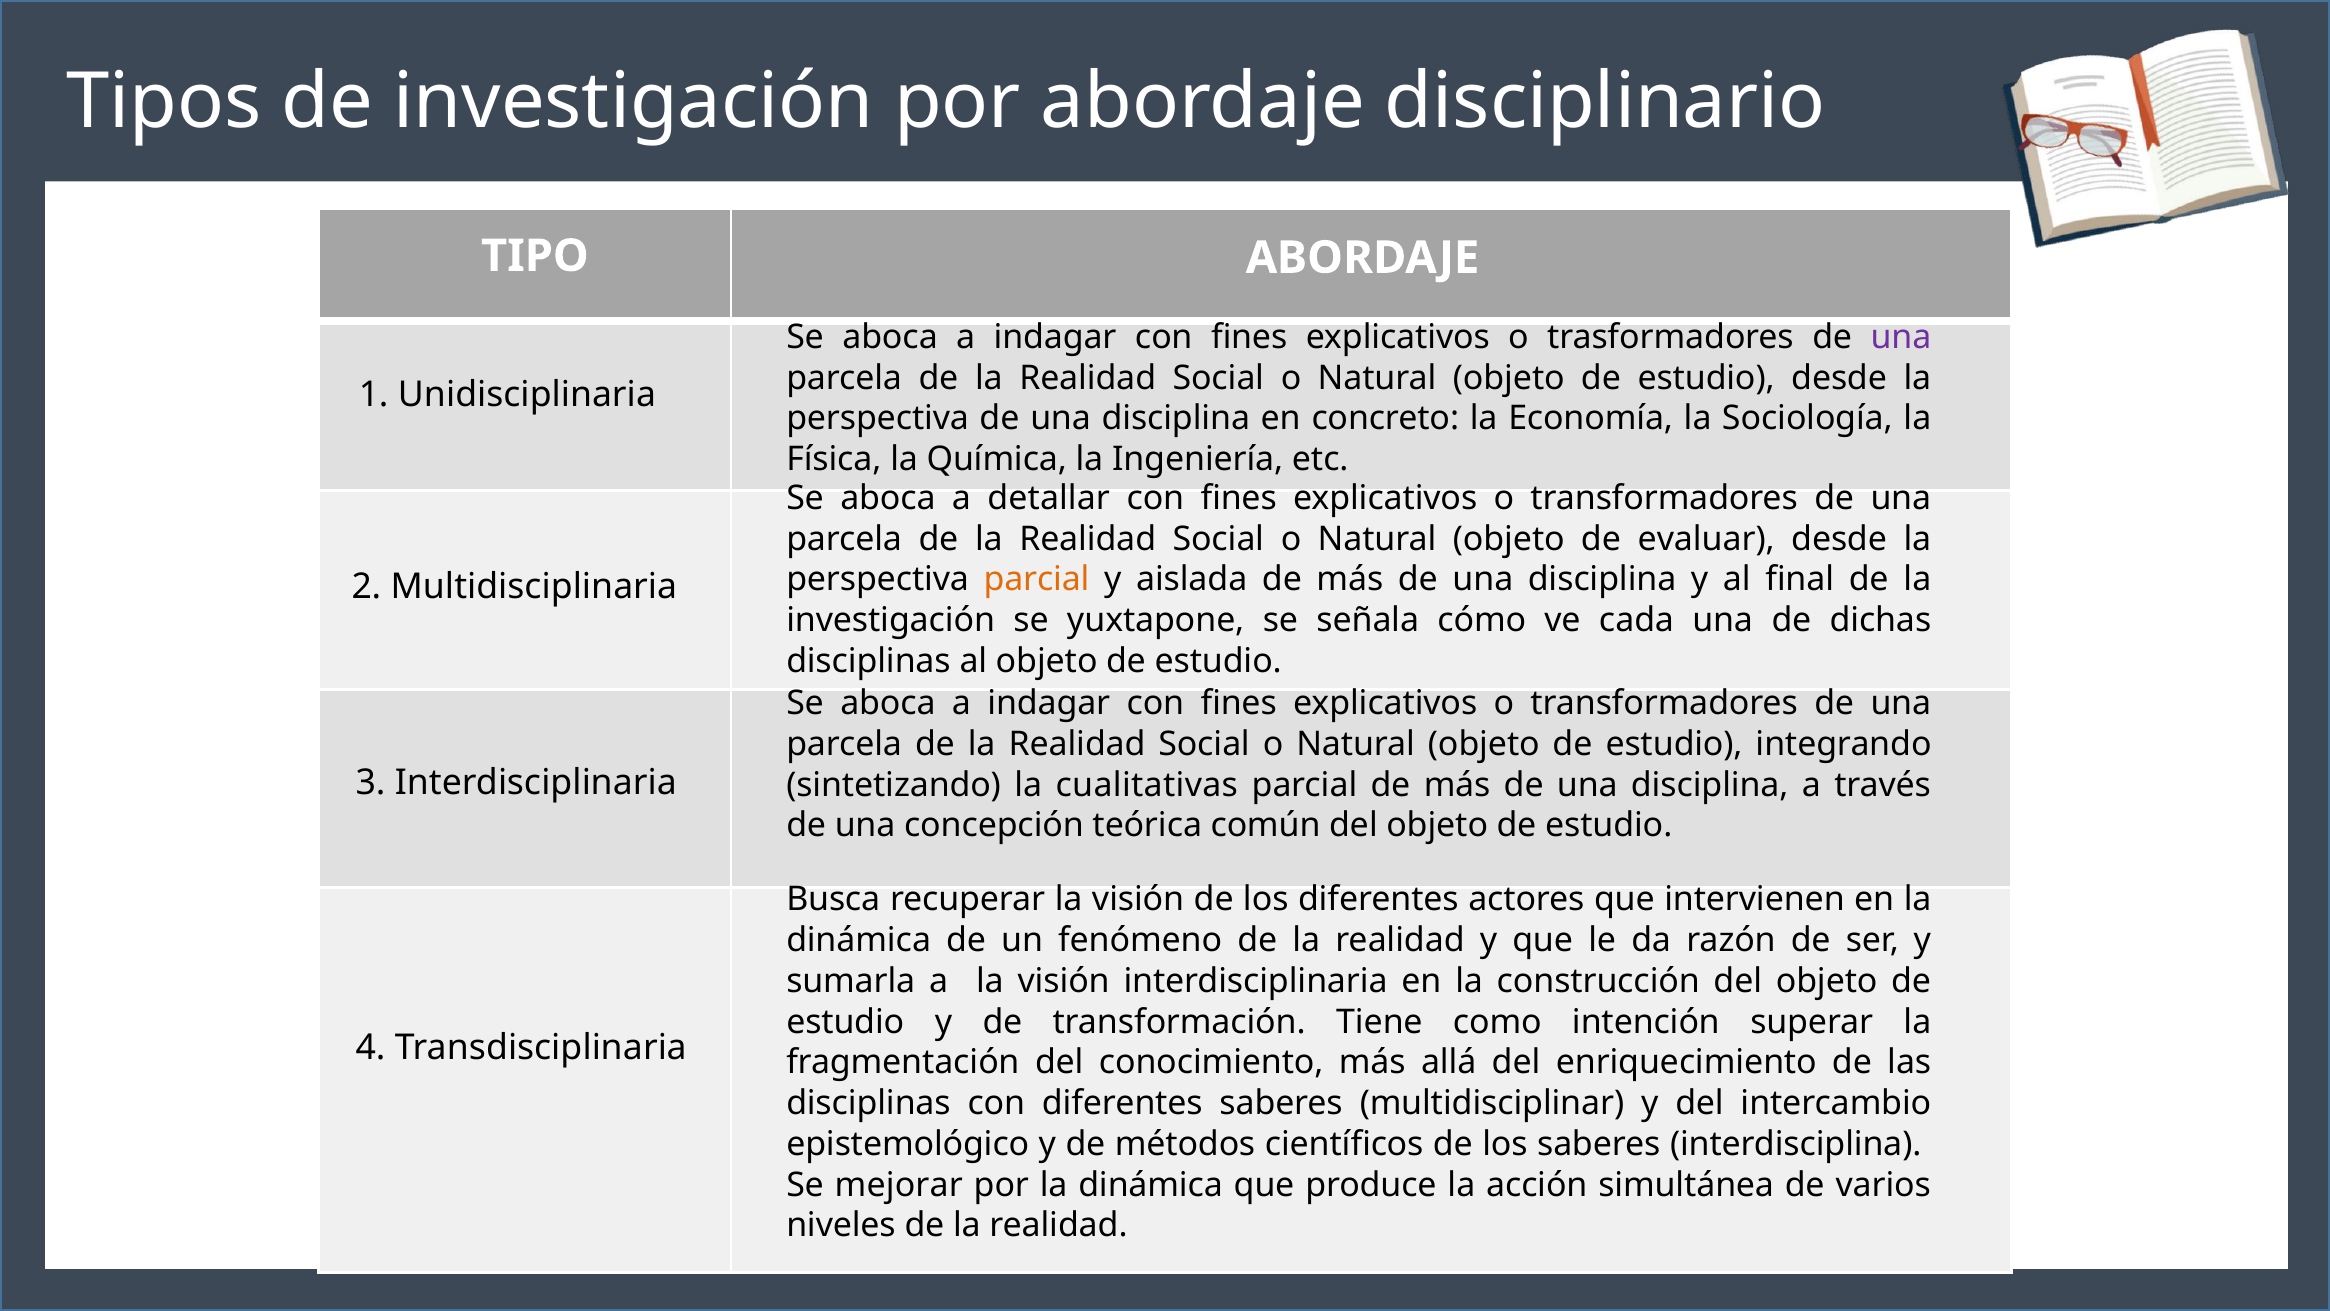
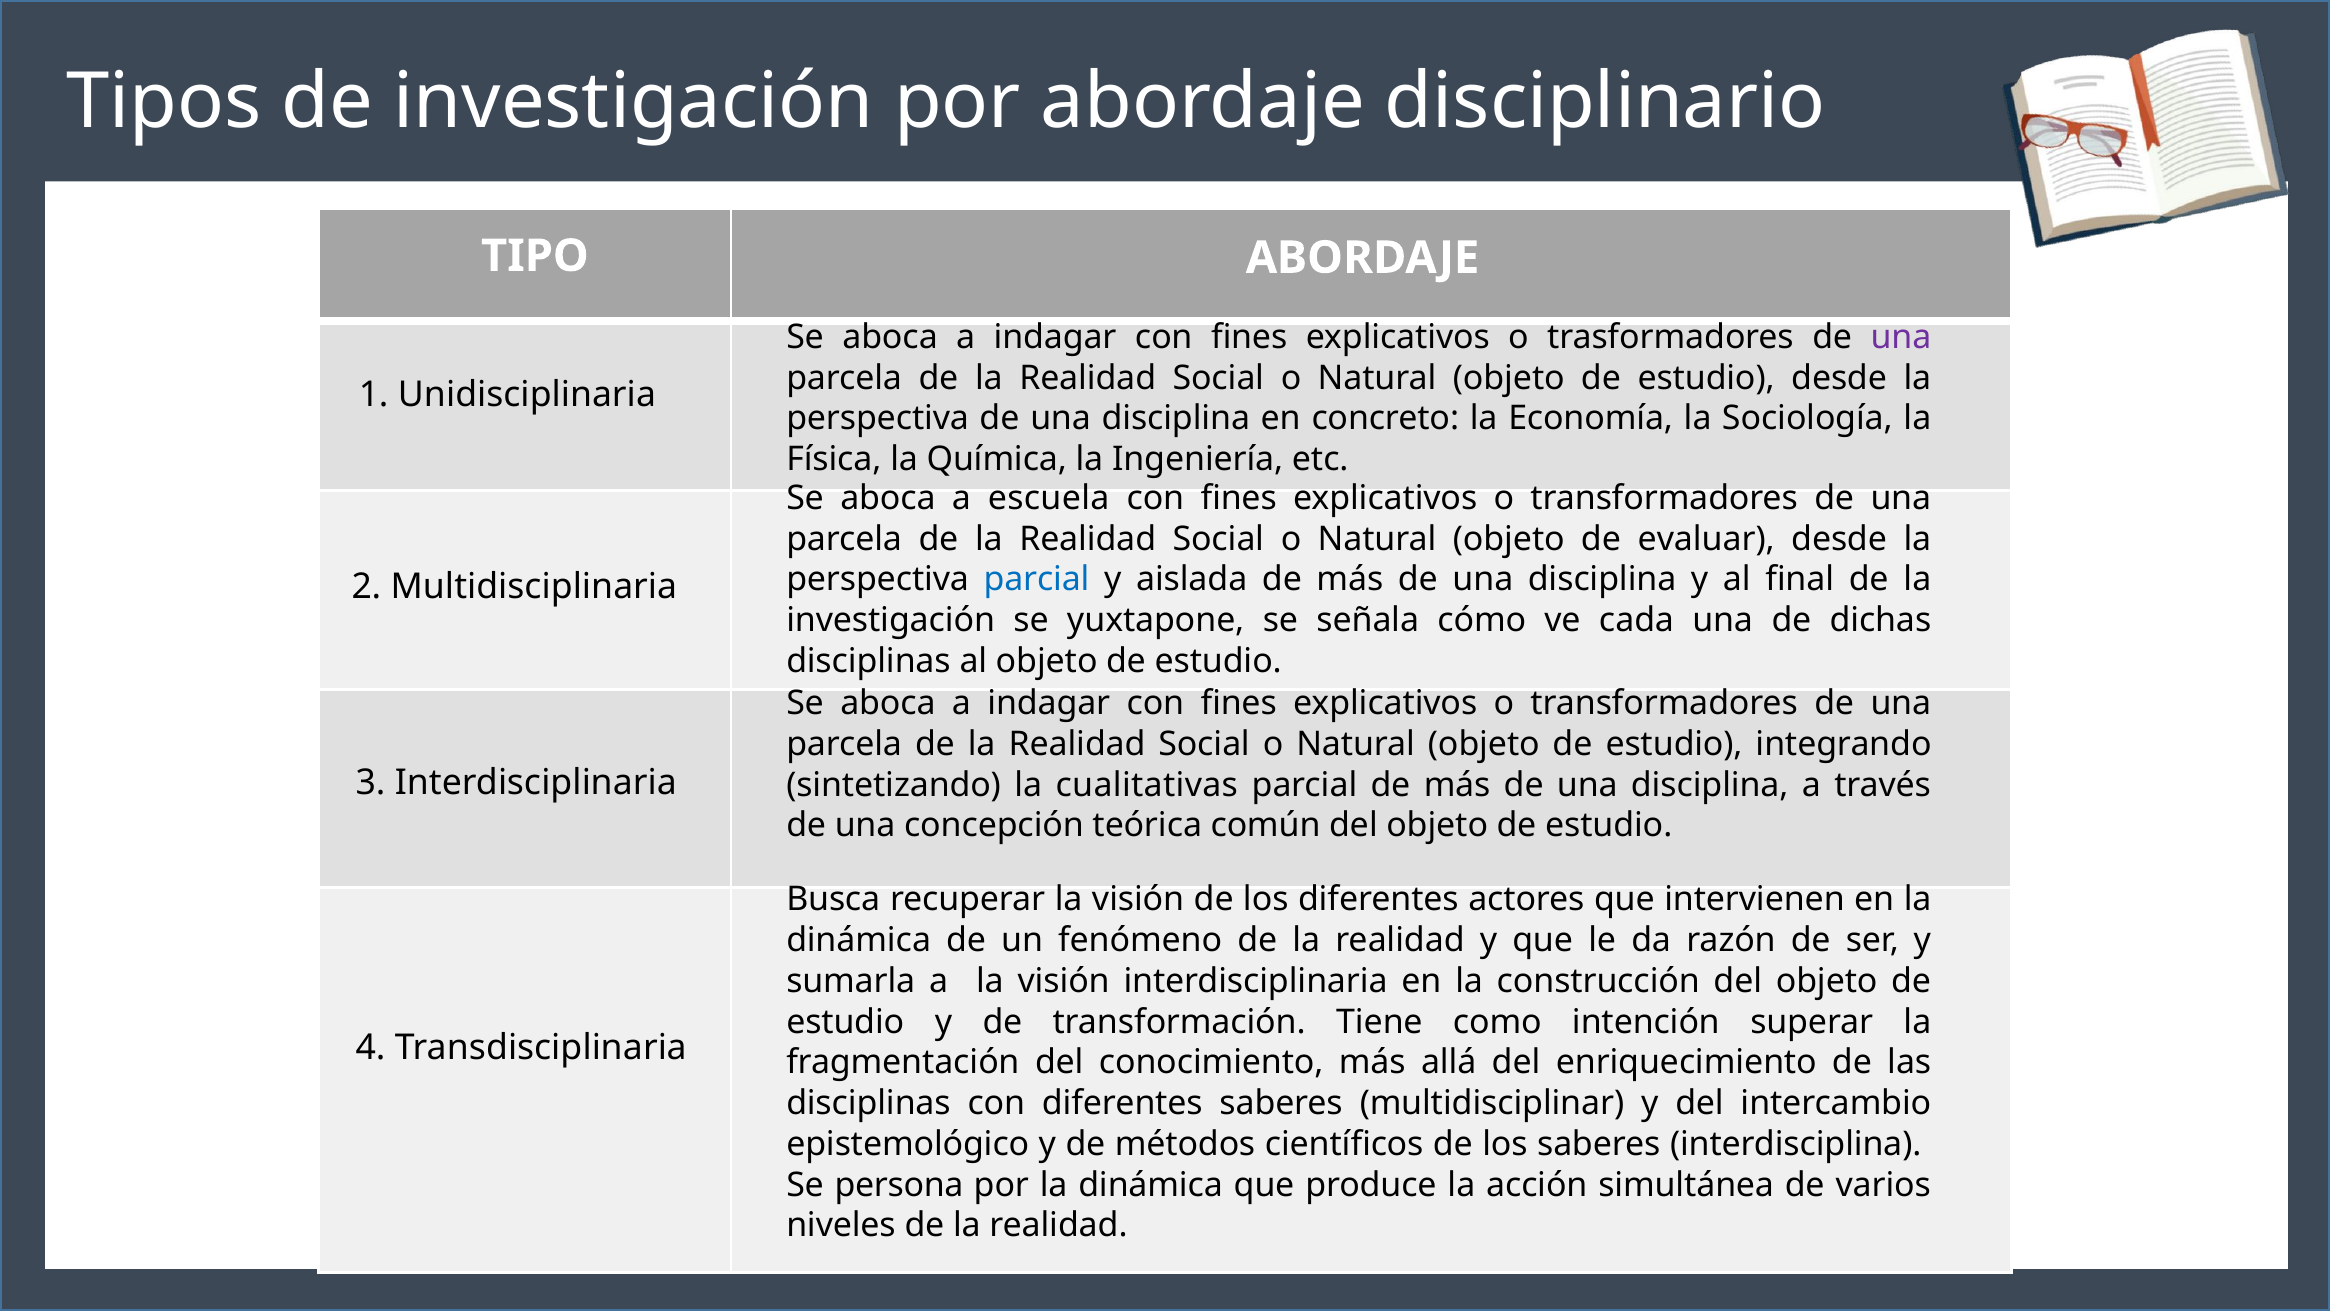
detallar: detallar -> escuela (1049, 498)
parcial colour: orange -> blue (1037, 580)
mejorar: mejorar -> persona (899, 1185)
